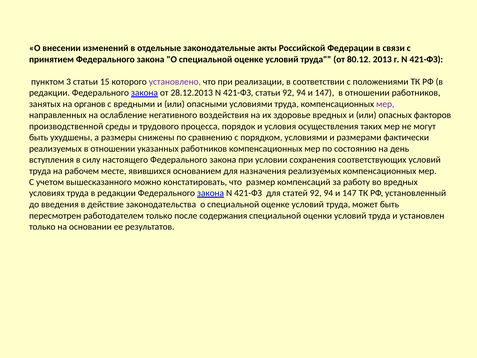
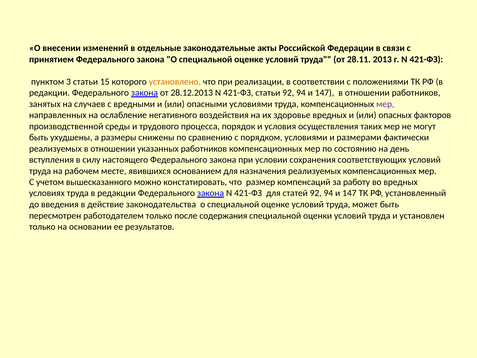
80.12: 80.12 -> 28.11 (359, 59)
установлено colour: purple -> orange (175, 82)
органов: органов -> случаев (90, 104)
